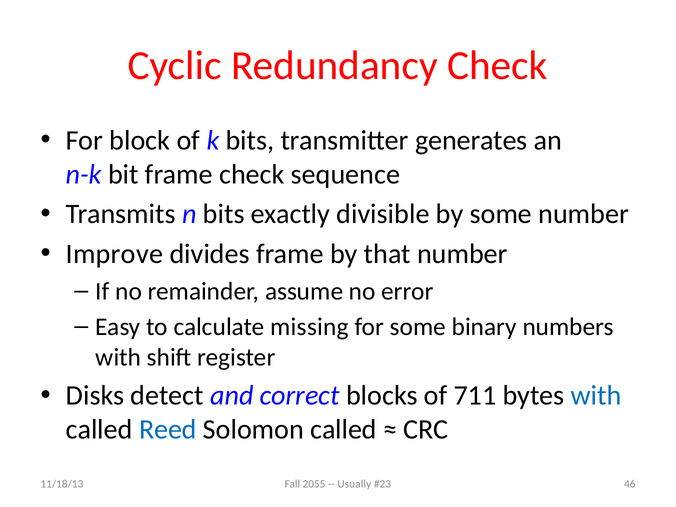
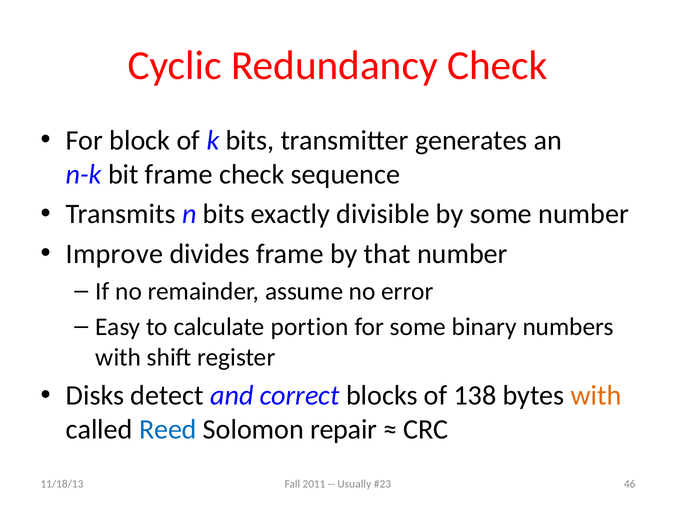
missing: missing -> portion (310, 327)
711: 711 -> 138 (475, 396)
with colour: blue -> orange (596, 396)
Solomon called: called -> repair (344, 429)
2055: 2055 -> 2011 (314, 484)
